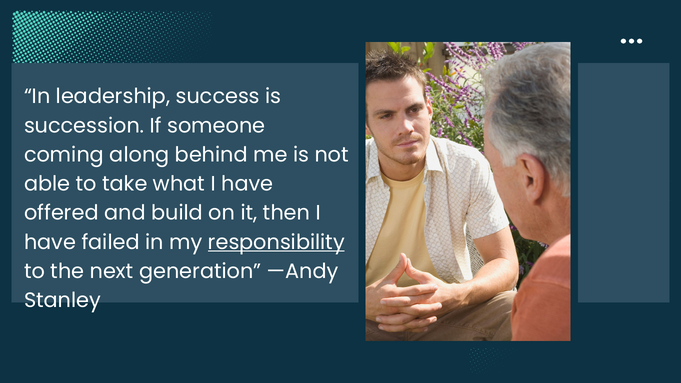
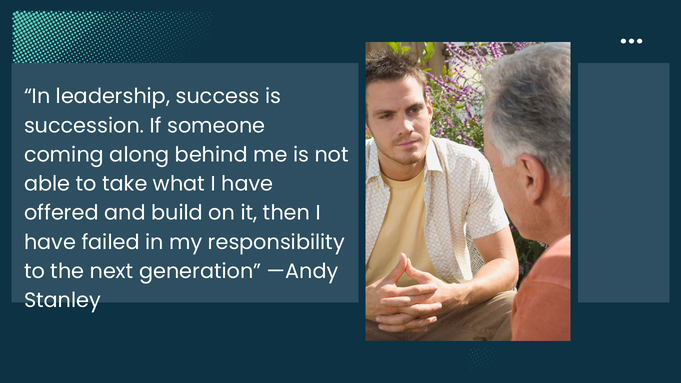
responsibility underline: present -> none (276, 242)
